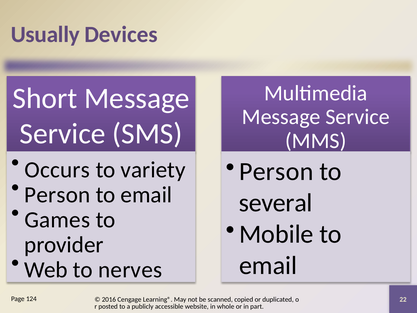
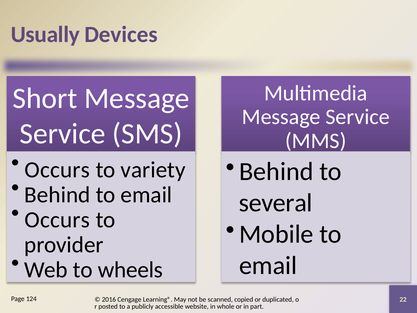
Person: Person -> Behind (276, 172)
Person: Person -> Behind (57, 195)
Games: Games -> Occurs (57, 220)
nerves: nerves -> wheels (130, 270)
